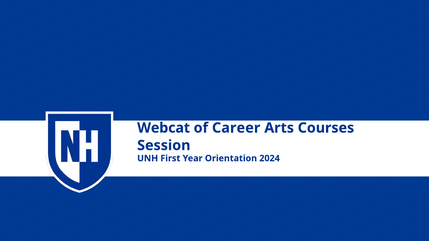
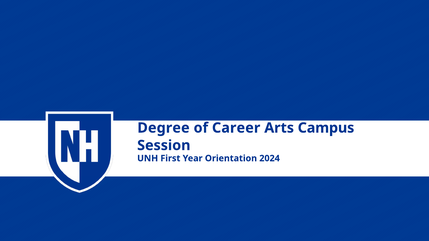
Webcat: Webcat -> Degree (163, 128)
Courses: Courses -> Campus (326, 128)
